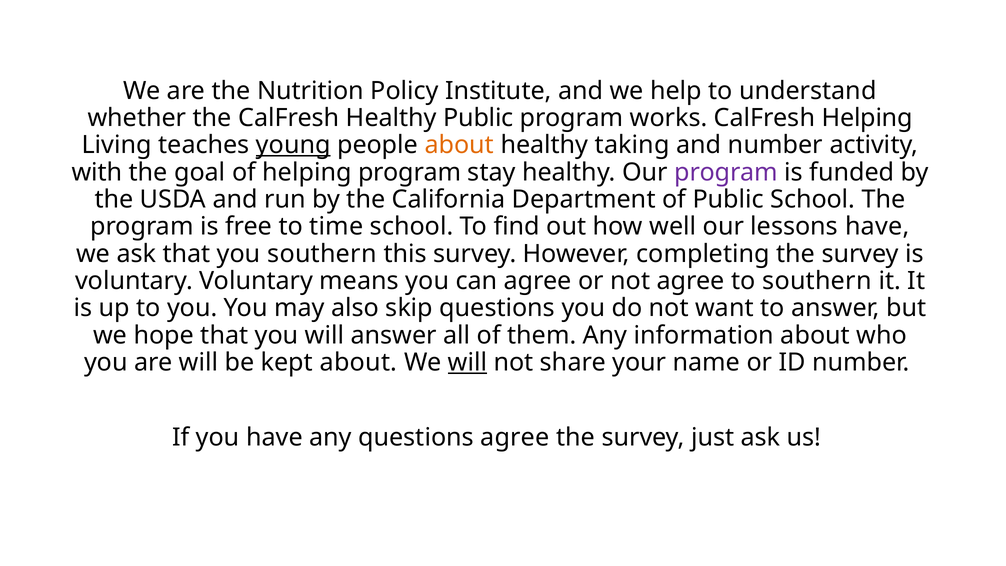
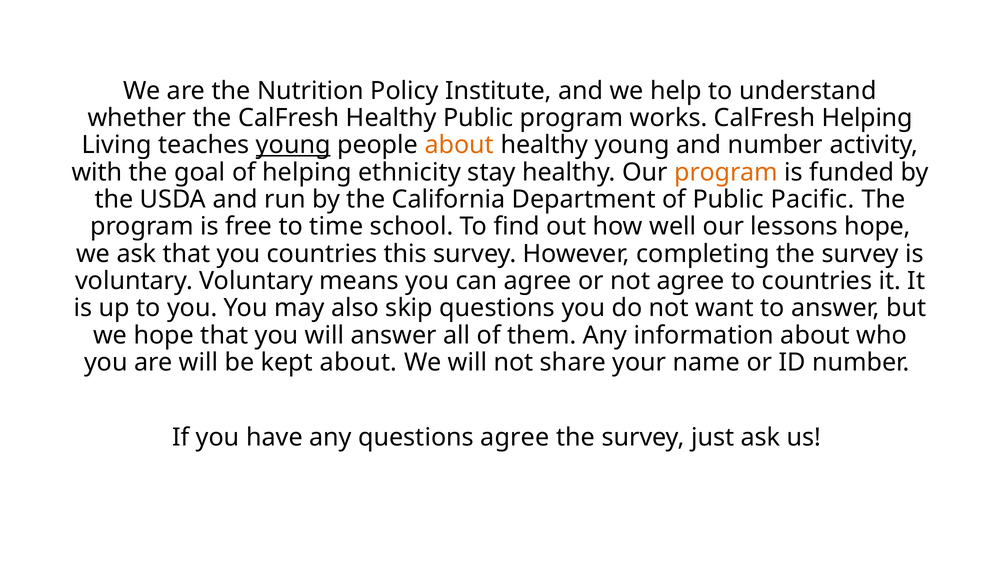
healthy taking: taking -> young (632, 145)
helping program: program -> ethnicity (409, 172)
program colour: purple -> orange (726, 172)
Public School: School -> Pacific (813, 199)
lessons have: have -> hope (877, 227)
you southern: southern -> countries (322, 254)
to southern: southern -> countries (817, 281)
will underline: present -> none (467, 362)
